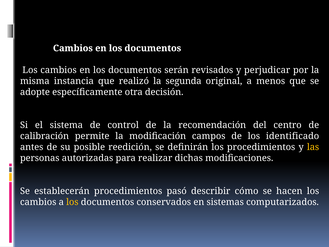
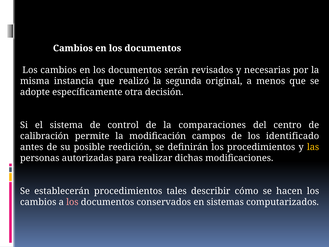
perjudicar: perjudicar -> necesarias (267, 70)
recomendación: recomendación -> comparaciones (212, 125)
pasó: pasó -> tales (177, 191)
los colour: yellow -> pink (72, 202)
